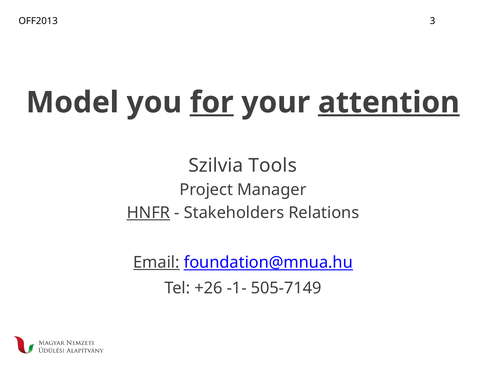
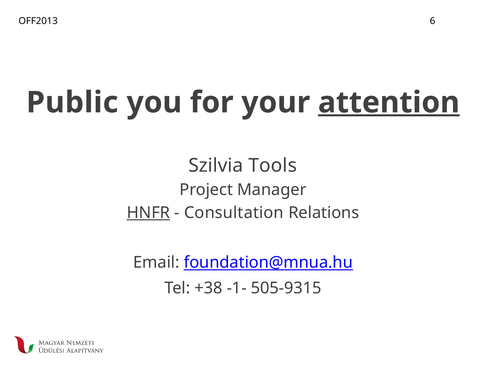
3: 3 -> 6 (432, 21)
Model: Model -> Public (72, 103)
for underline: present -> none (212, 103)
Stakeholders: Stakeholders -> Consultation (234, 213)
Email underline: present -> none (156, 263)
+26: +26 -> +38 (208, 288)
505-7149: 505-7149 -> 505-9315 (286, 288)
